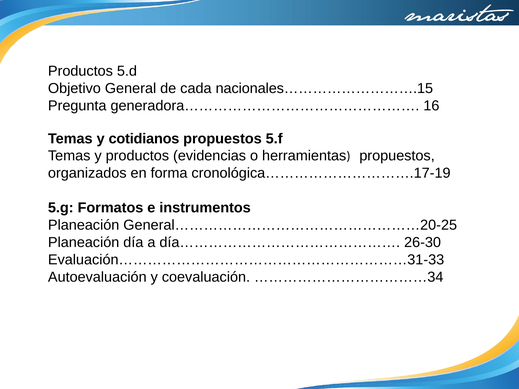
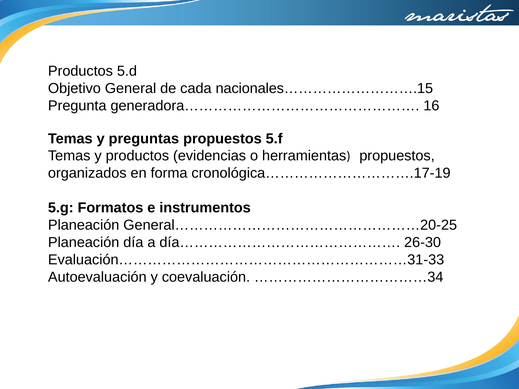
cotidianos: cotidianos -> preguntas (144, 139)
